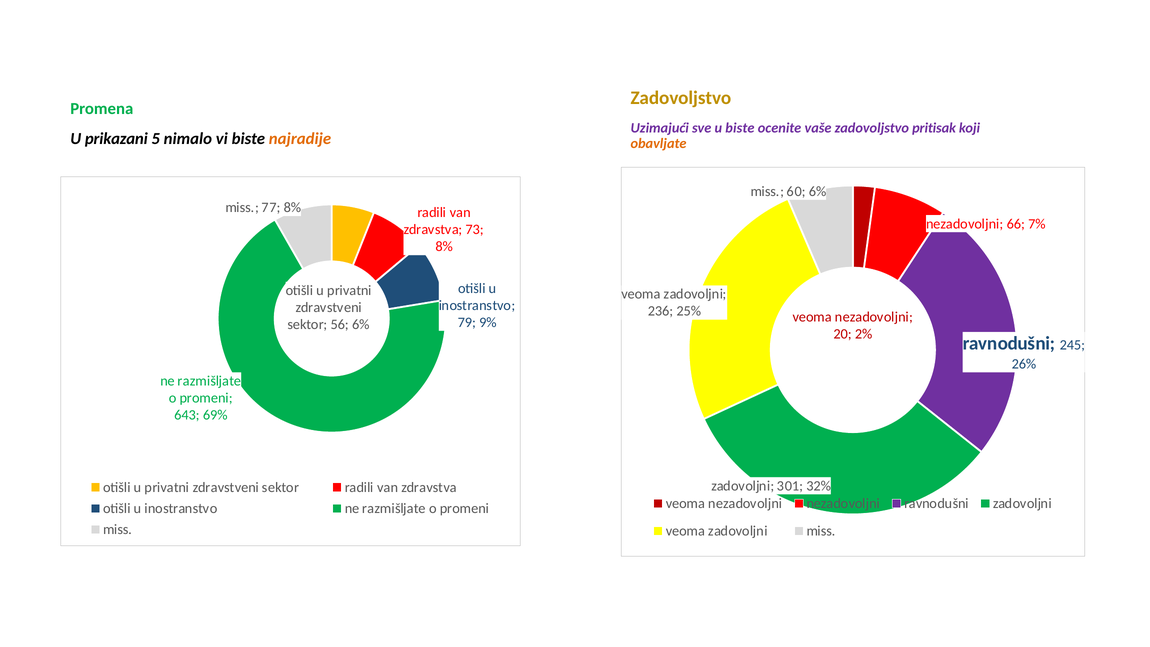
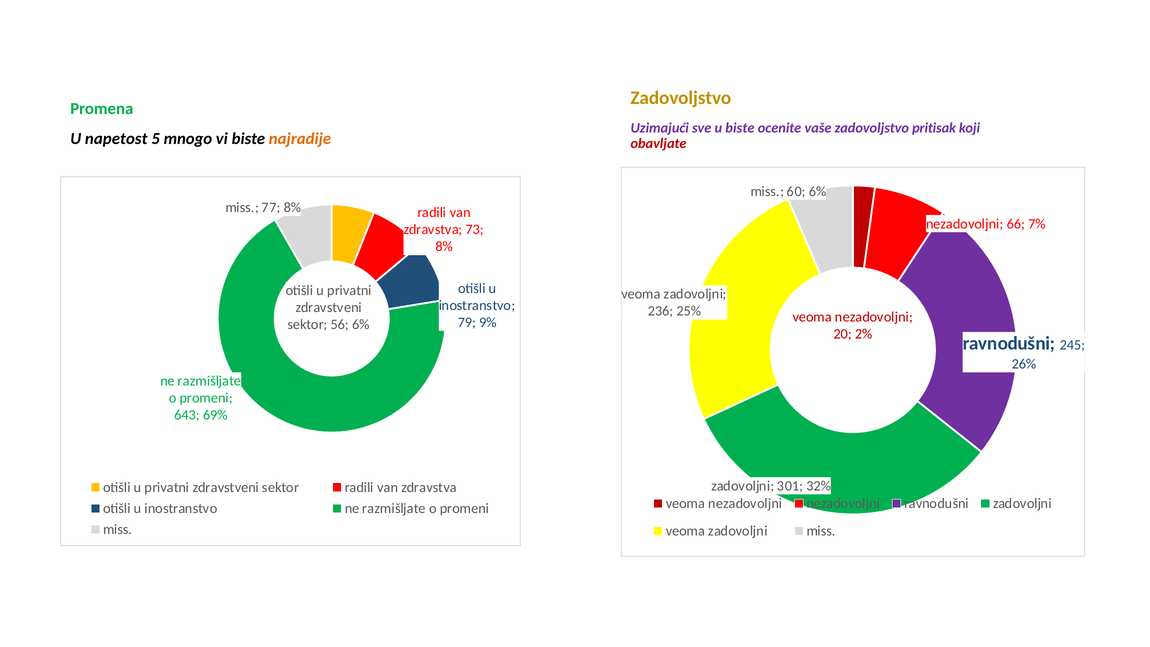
prikazani: prikazani -> napetost (116, 139)
nimalo: nimalo -> mnogo (188, 139)
obavljate colour: orange -> red (659, 143)
